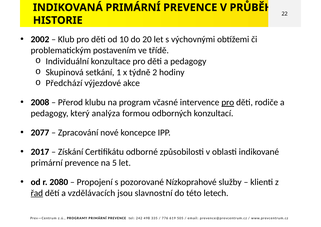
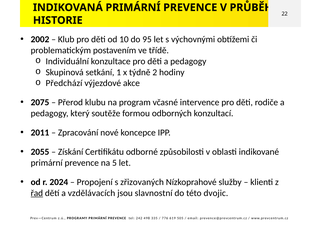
20: 20 -> 95 (147, 39)
2008: 2008 -> 2075 (40, 102)
pro underline: present -> none (228, 102)
analýza: analýza -> soutěže (106, 113)
2077: 2077 -> 2011 (40, 133)
2017: 2017 -> 2055 (40, 152)
2080: 2080 -> 2024 (59, 182)
pozorované: pozorované -> zřizovaných (142, 182)
letech: letech -> dvojic (216, 193)
